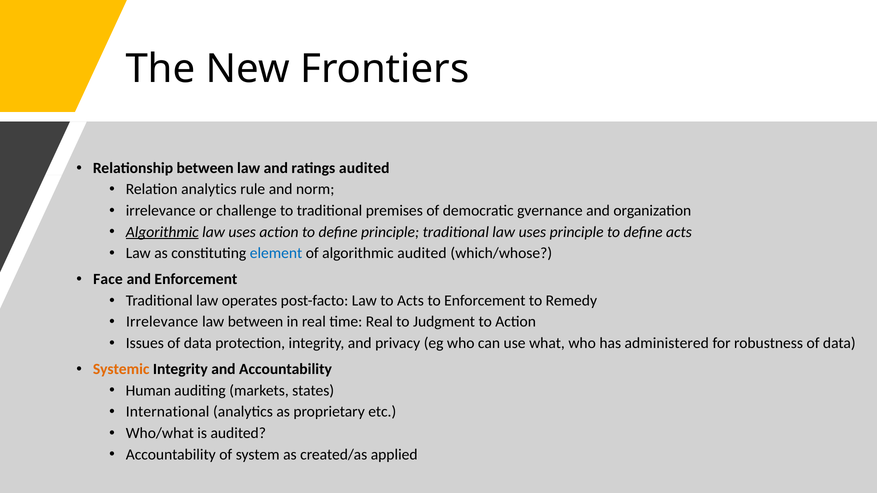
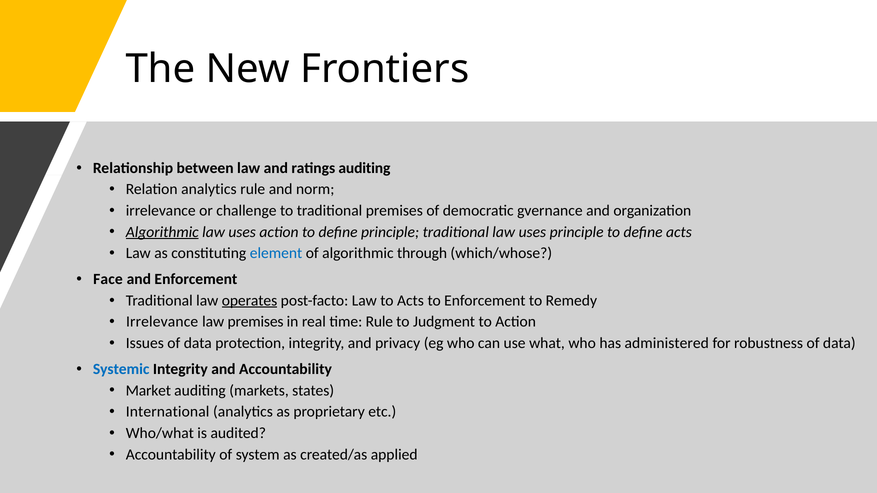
ratings audited: audited -> auditing (364, 168)
algorithmic audited: audited -> through (422, 253)
operates underline: none -> present (249, 301)
law between: between -> premises (256, 322)
time Real: Real -> Rule (379, 322)
Systemic colour: orange -> blue (121, 369)
Human: Human -> Market (148, 391)
